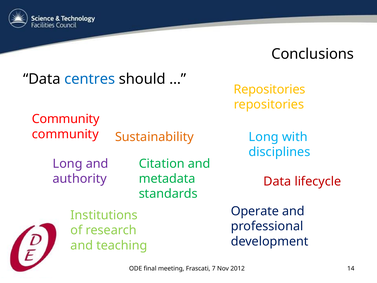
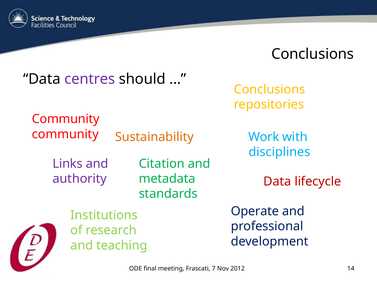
centres colour: blue -> purple (90, 79)
Repositories: Repositories -> Conclusions (269, 89)
Long: Long -> Work (264, 137)
Long: Long -> Links (68, 164)
